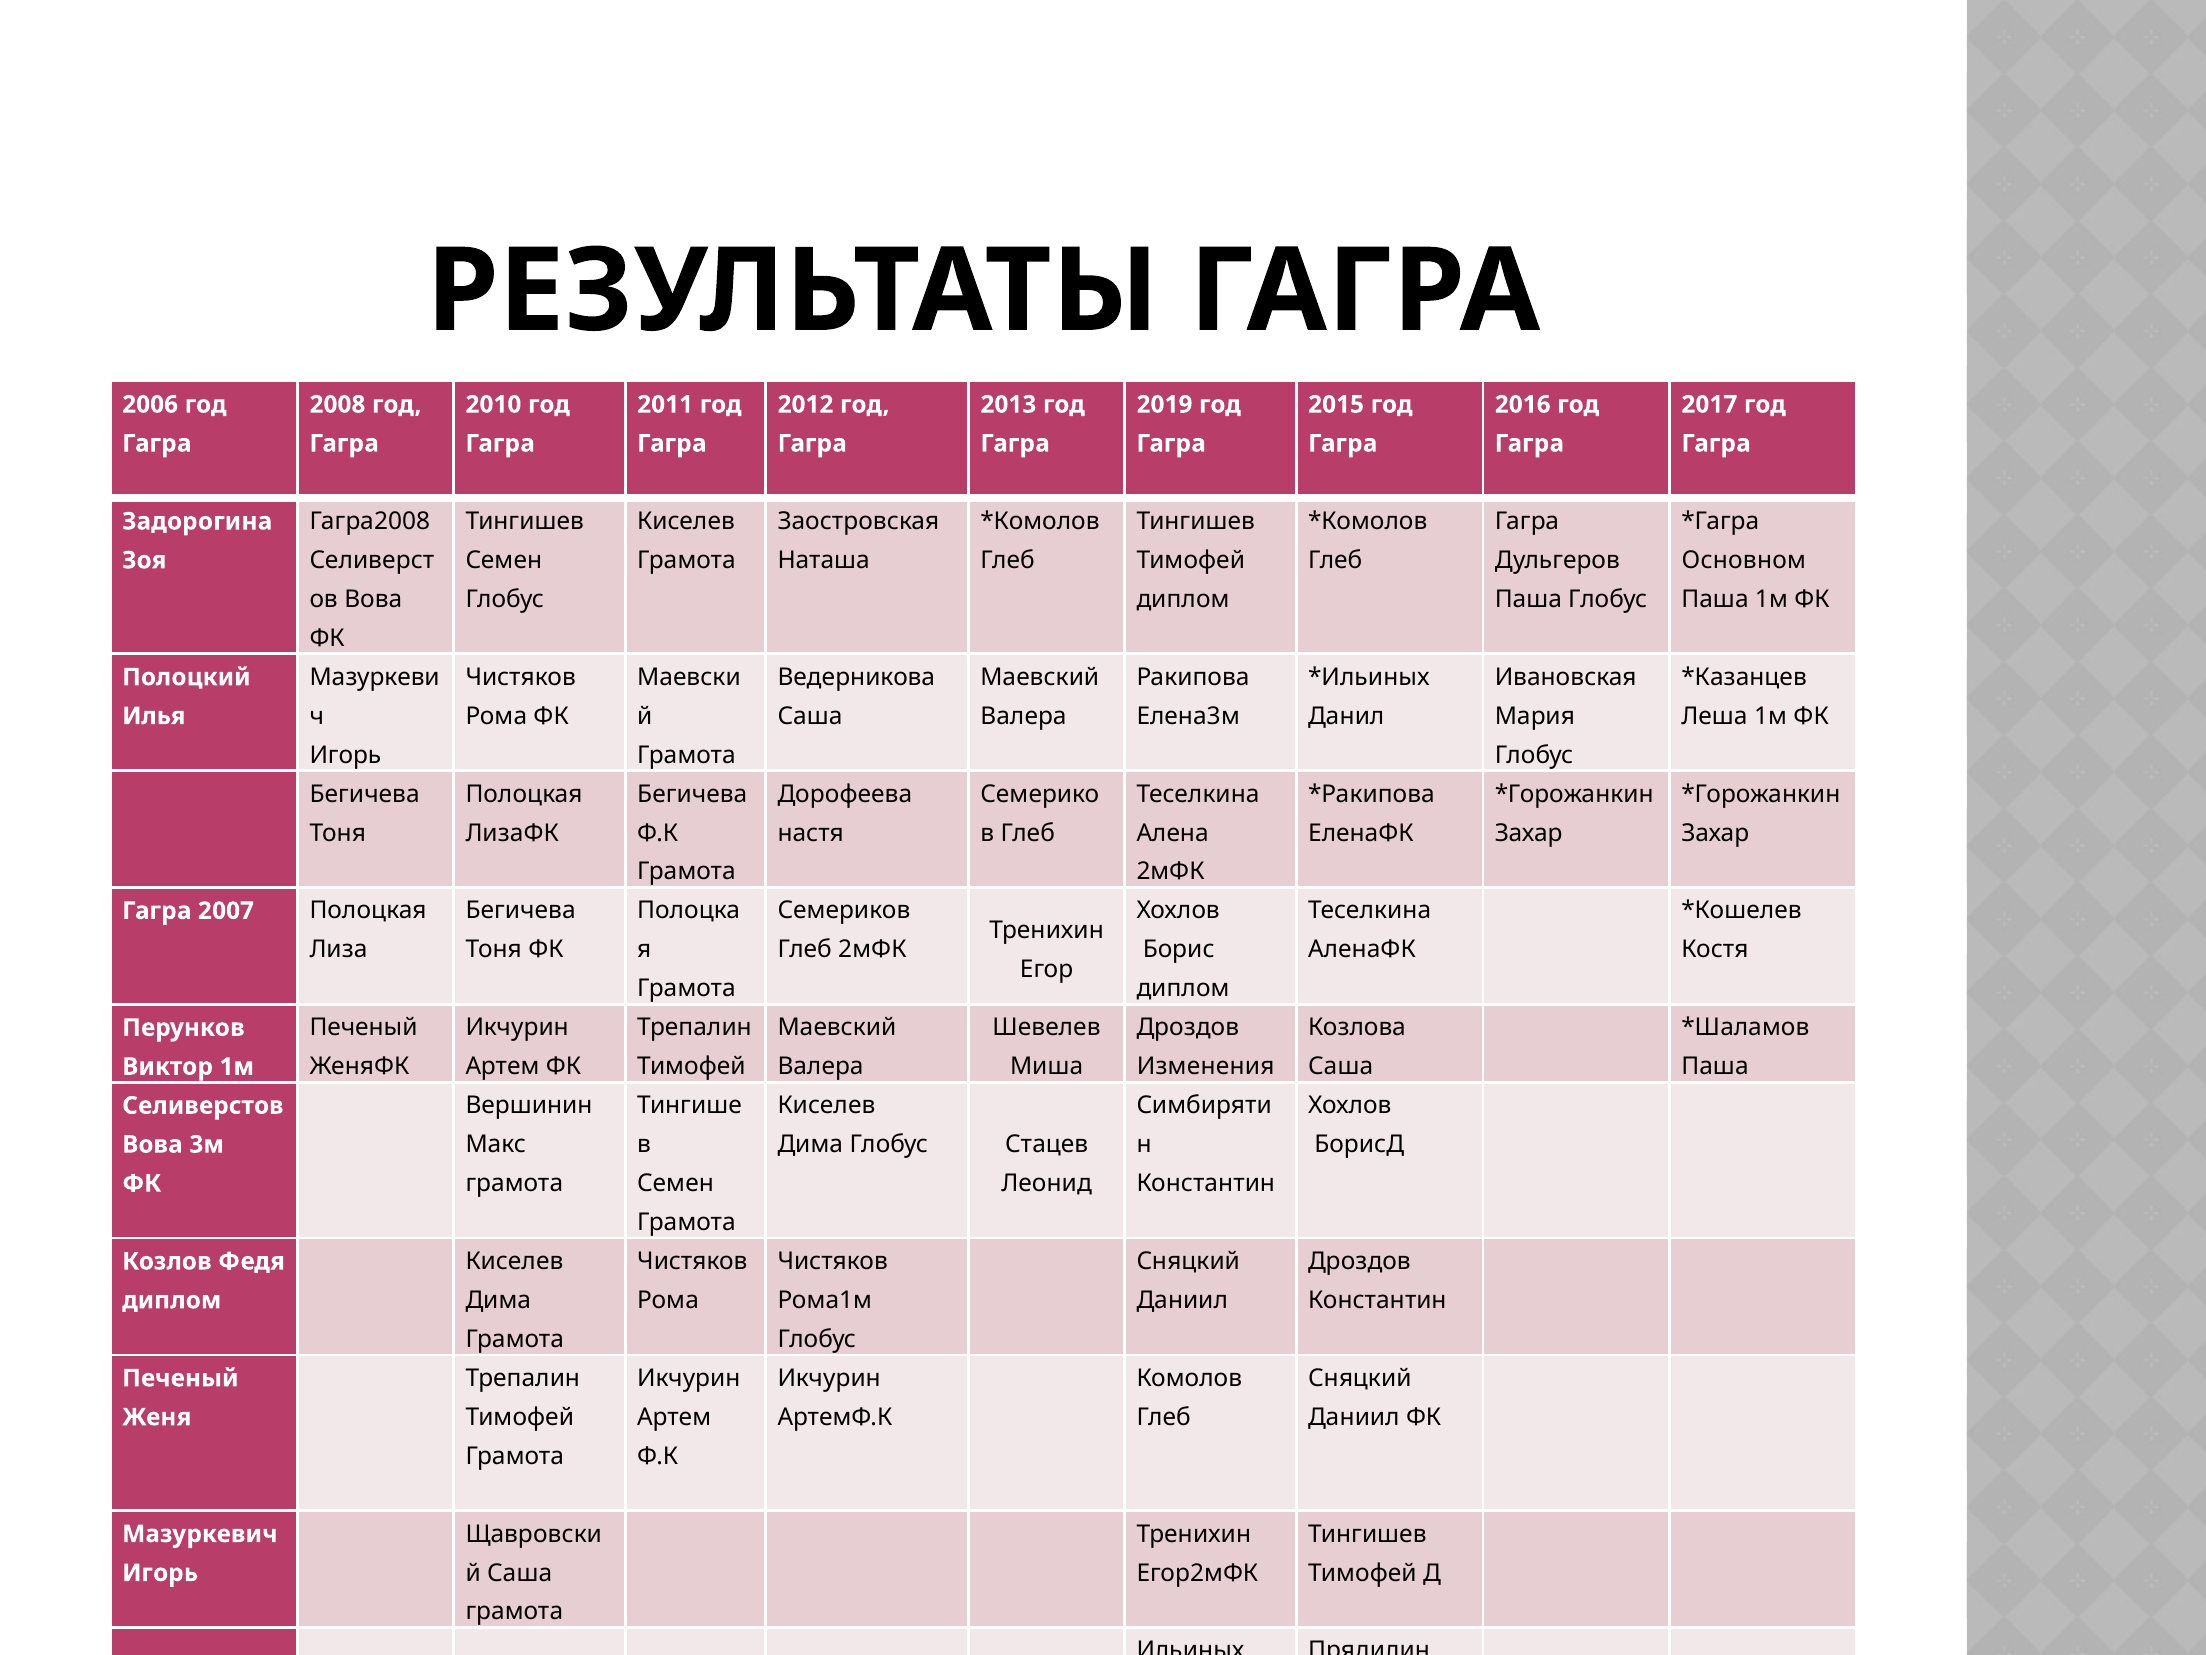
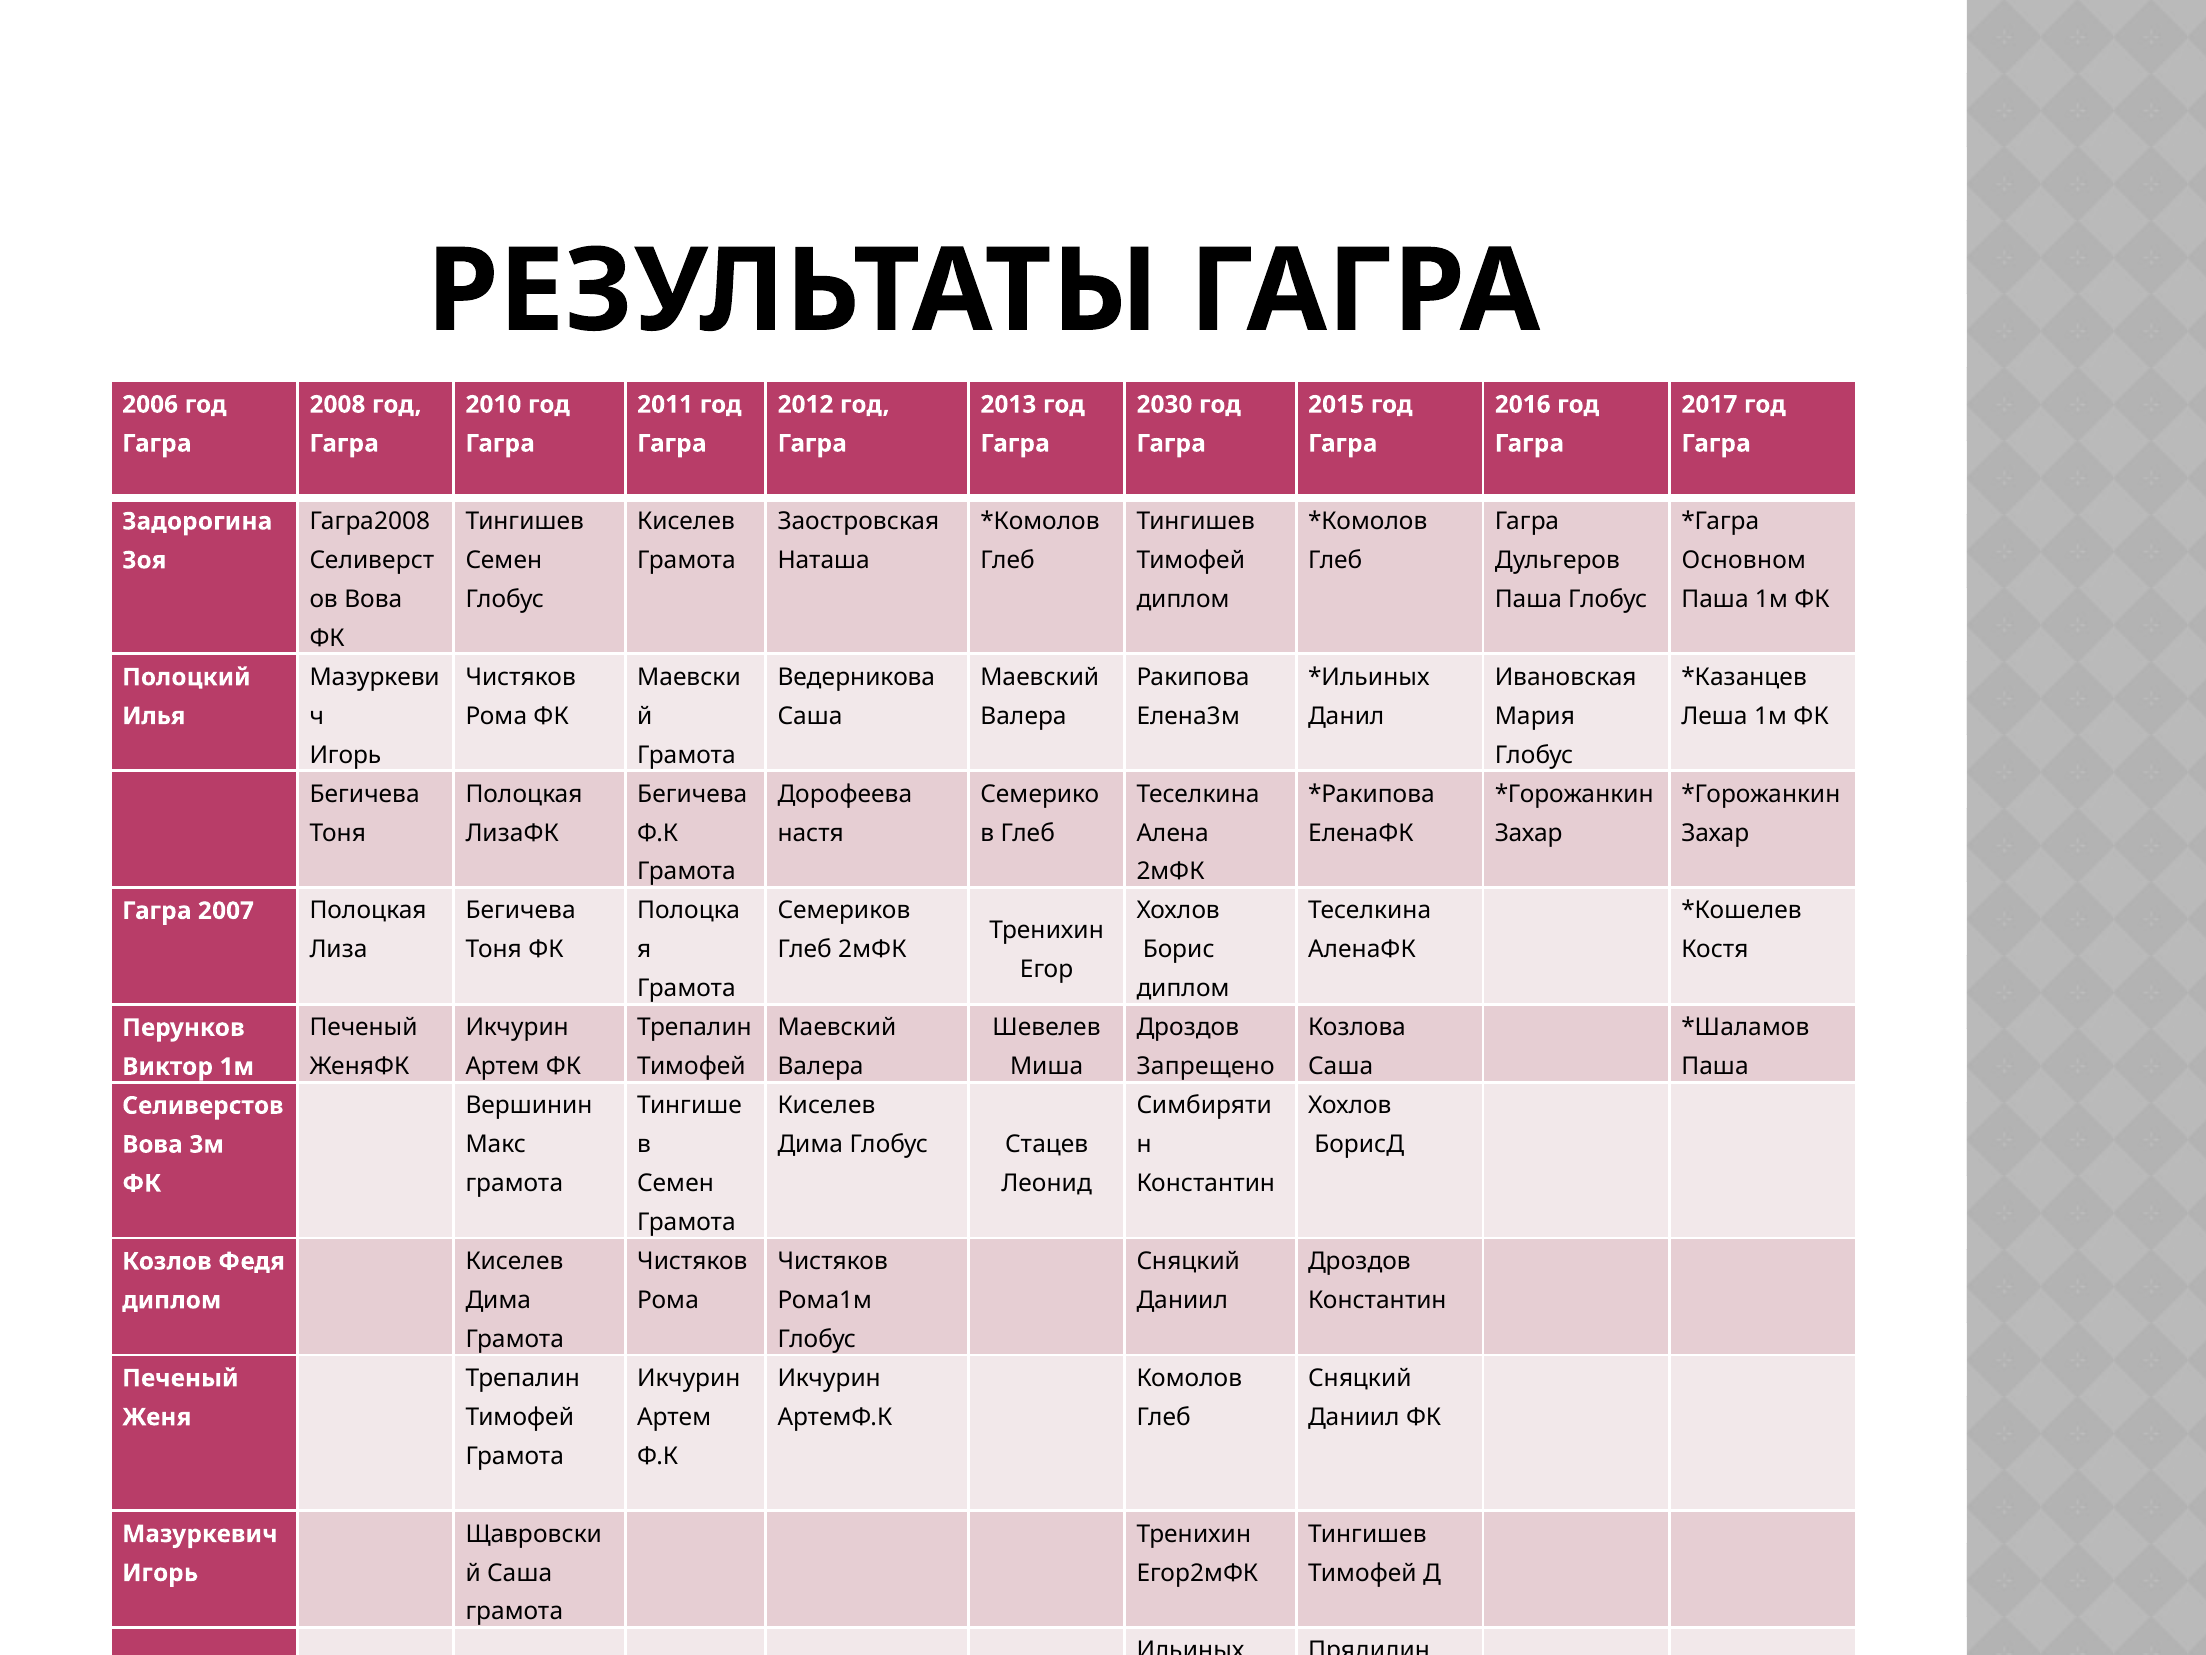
2019: 2019 -> 2030 (1164, 404)
Изменения: Изменения -> Запрещено (1206, 1066)
